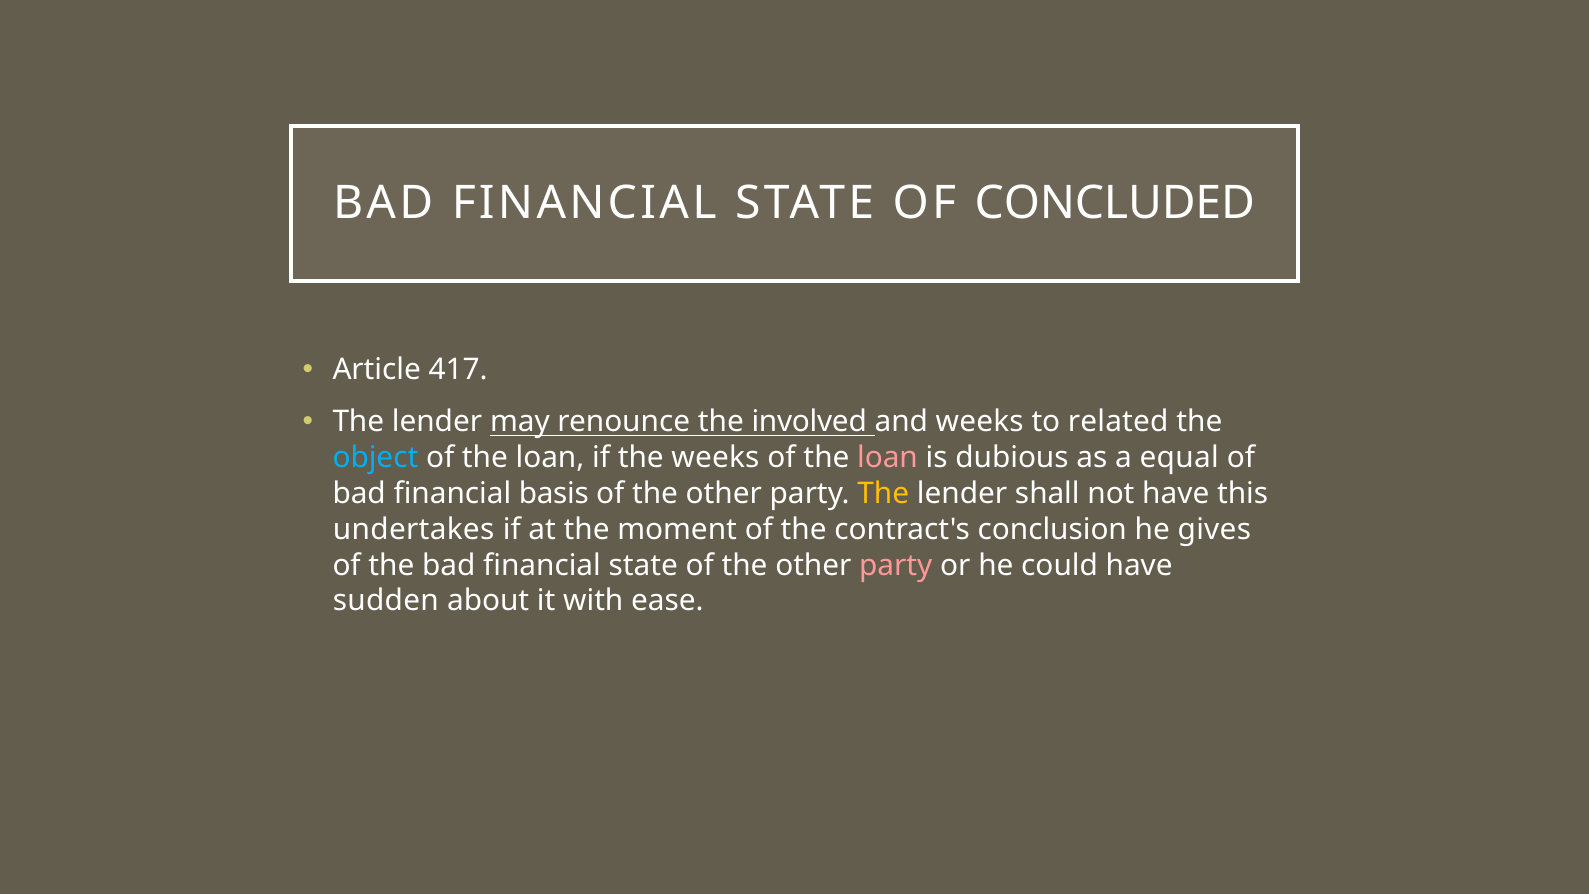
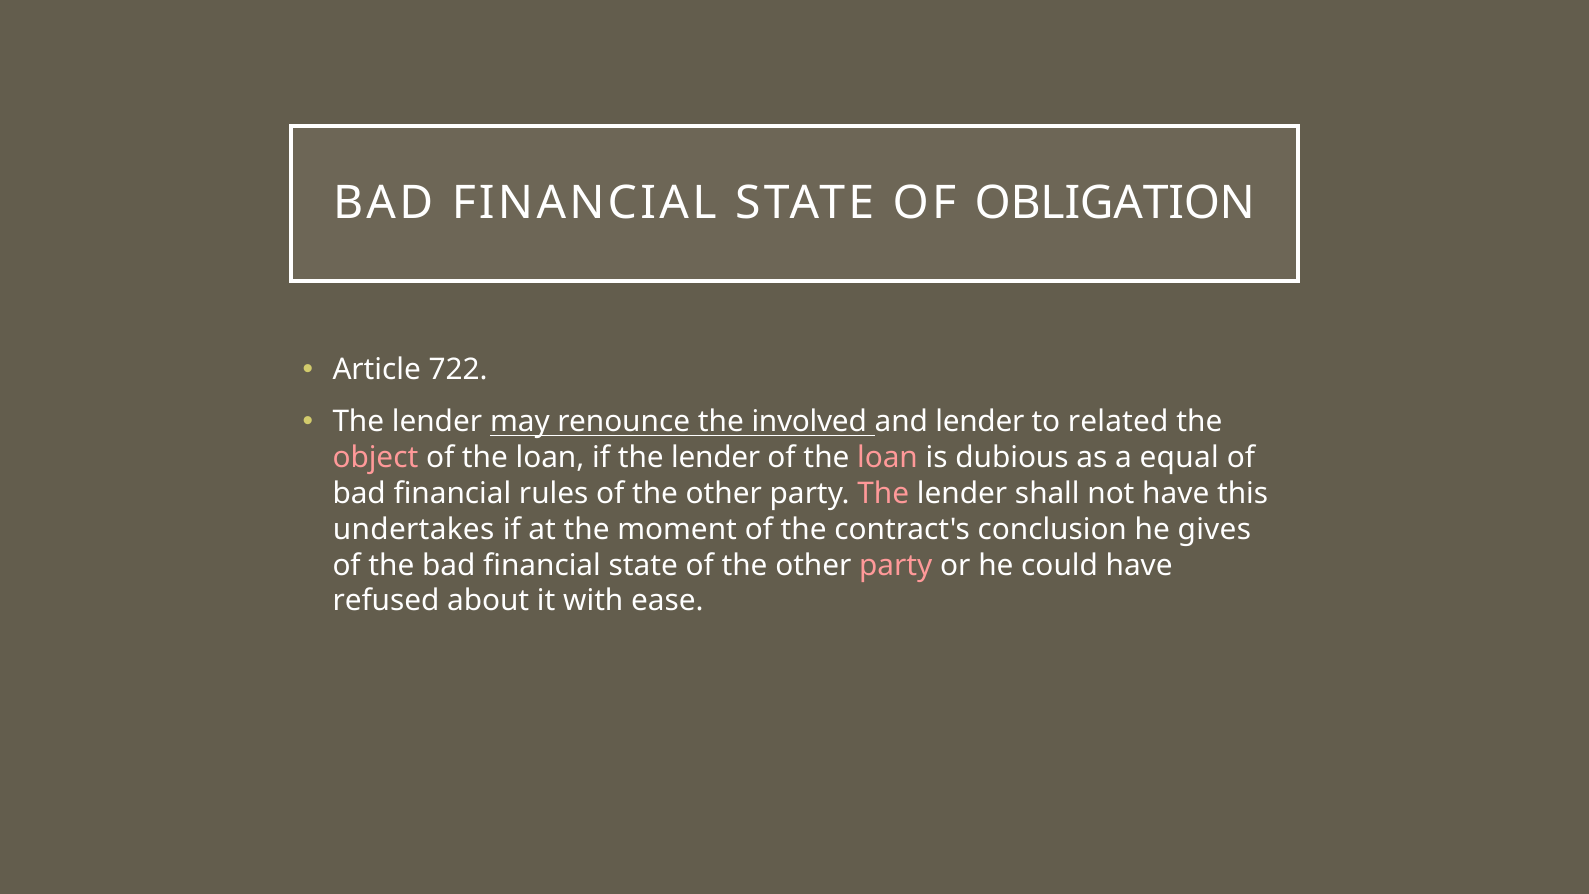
CONCLUDED: CONCLUDED -> OBLIGATION (1115, 203)
417: 417 -> 722 (458, 370)
and weeks: weeks -> lender (980, 422)
object colour: light blue -> pink (375, 458)
if the weeks: weeks -> lender (716, 458)
basis: basis -> rules (554, 494)
The colour: yellow -> pink (883, 494)
sudden: sudden -> refused (386, 601)
